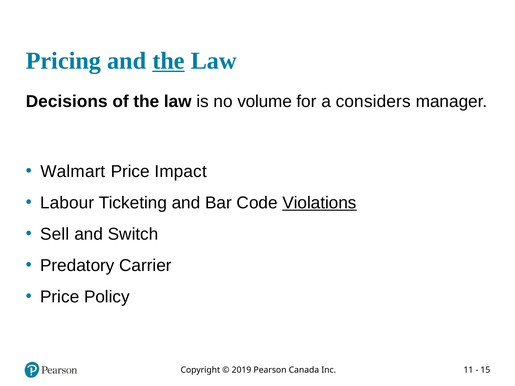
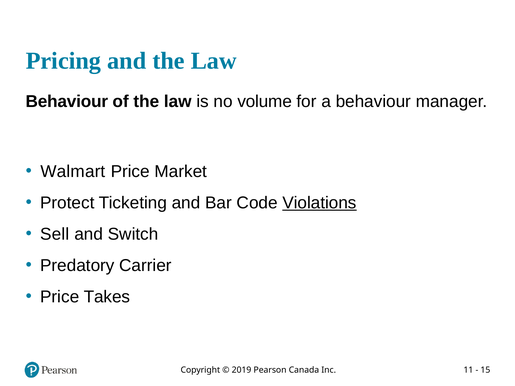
the underline: present -> none (169, 61)
Decisions: Decisions -> Behaviour (67, 102)
a considers: considers -> behaviour (373, 102)
Impact: Impact -> Market (181, 172)
Labour: Labour -> Protect (67, 203)
Policy: Policy -> Takes (107, 297)
